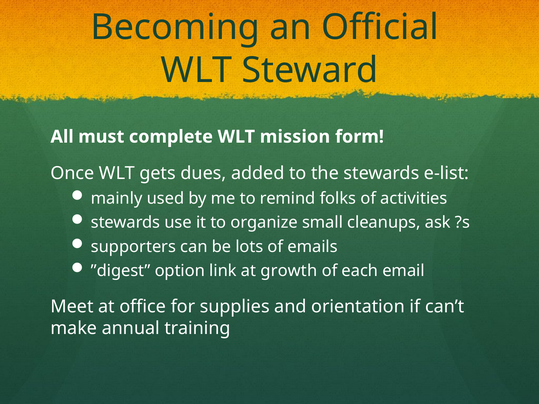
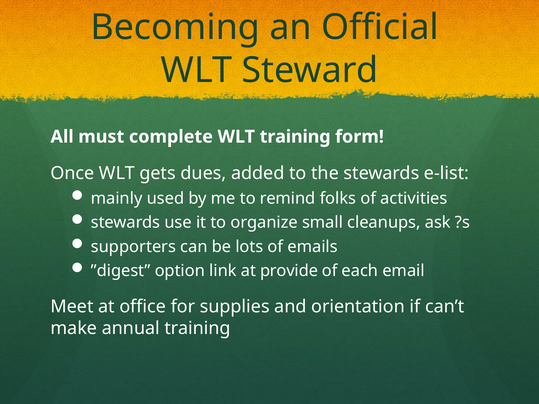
WLT mission: mission -> training (295, 137)
growth: growth -> provide (289, 271)
